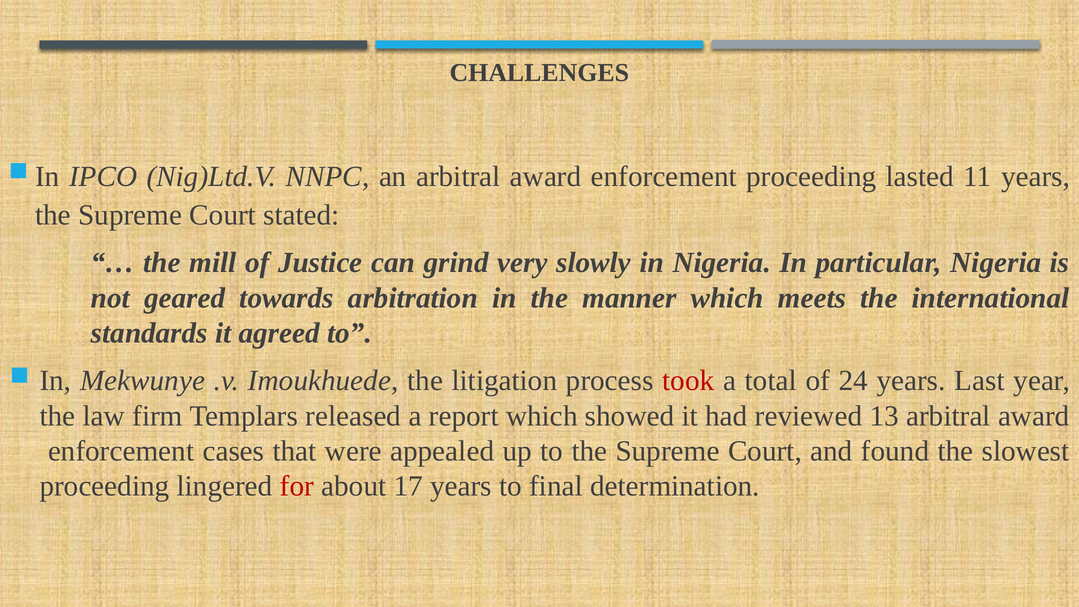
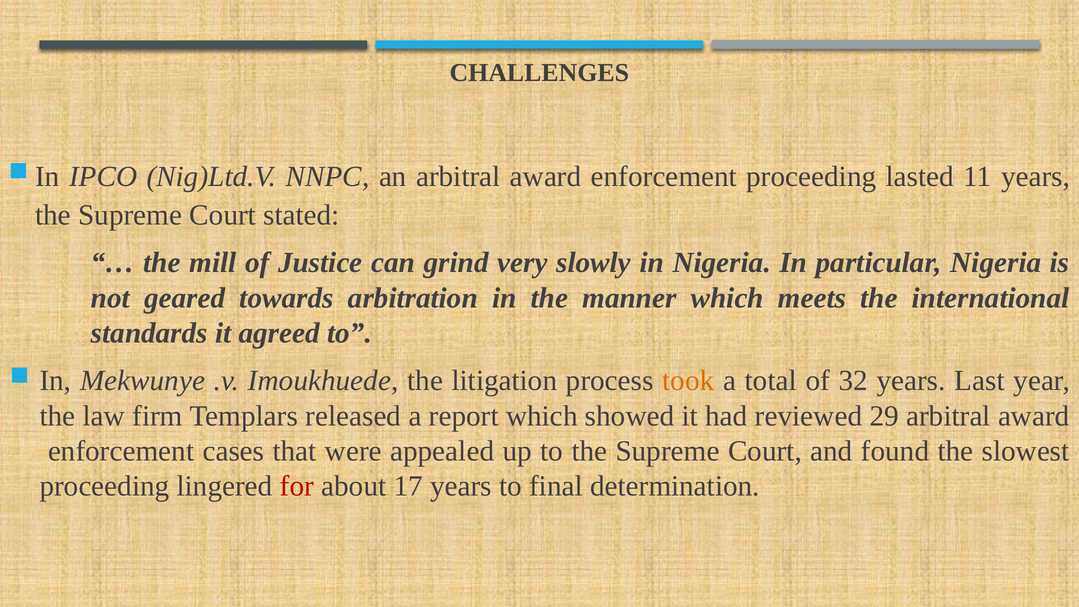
took colour: red -> orange (688, 381)
24: 24 -> 32 (853, 381)
13: 13 -> 29 (884, 416)
